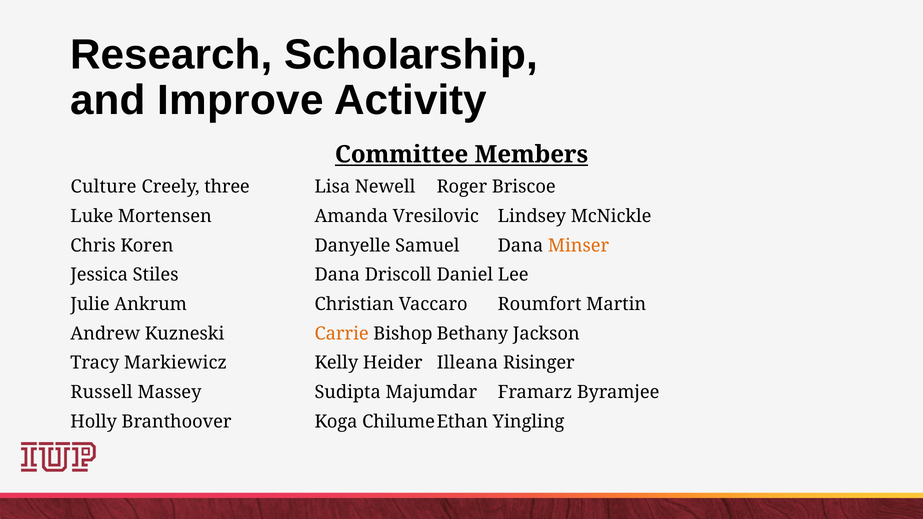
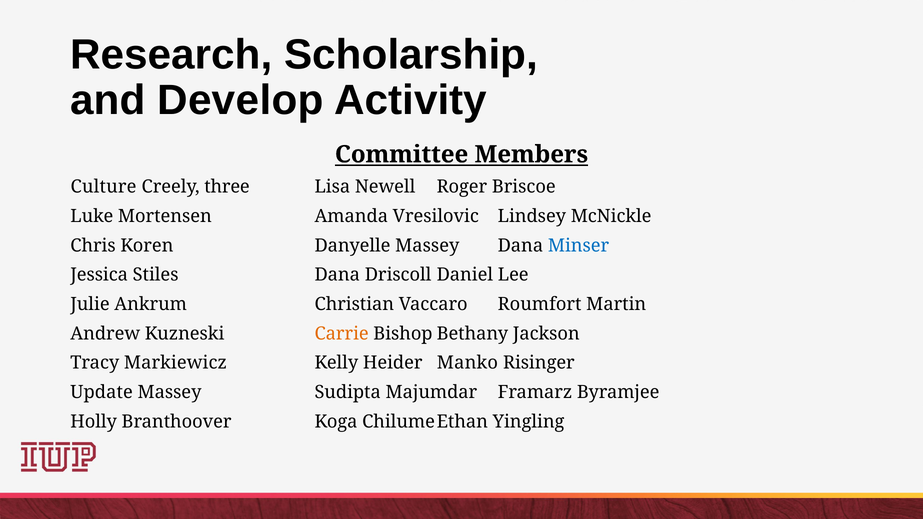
Improve: Improve -> Develop (240, 100)
Danyelle Samuel: Samuel -> Massey (427, 246)
Minser colour: orange -> blue (579, 246)
Illeana: Illeana -> Manko (467, 363)
Russell: Russell -> Update (102, 392)
